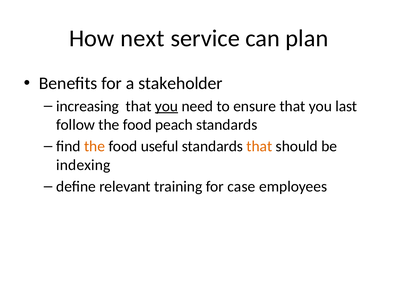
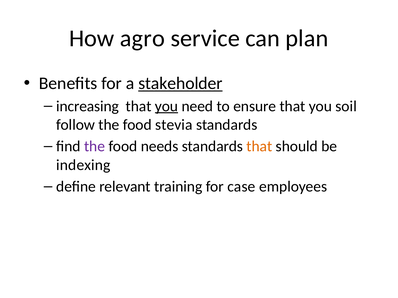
next: next -> agro (142, 39)
stakeholder underline: none -> present (180, 83)
last: last -> soil (346, 106)
peach: peach -> stevia (174, 125)
the colour: orange -> purple (95, 147)
useful: useful -> needs (160, 147)
